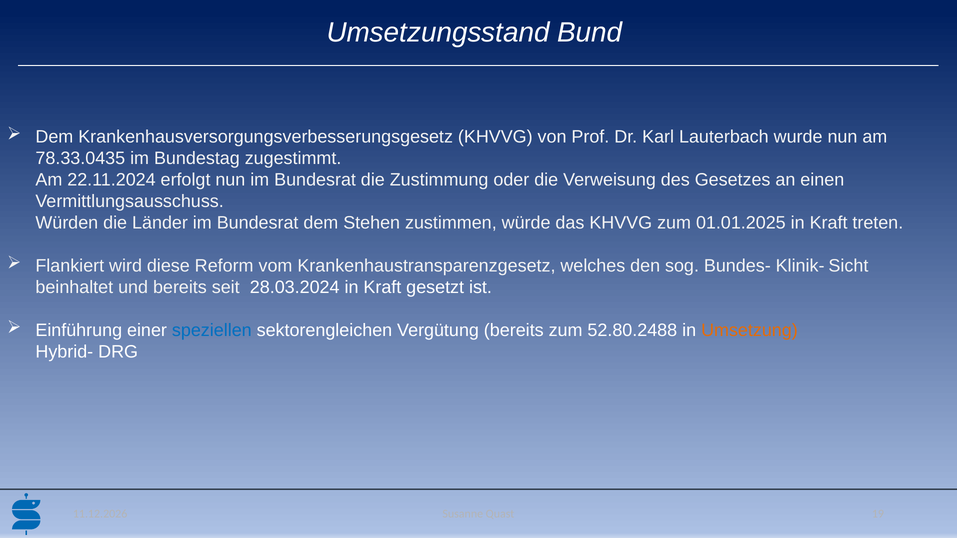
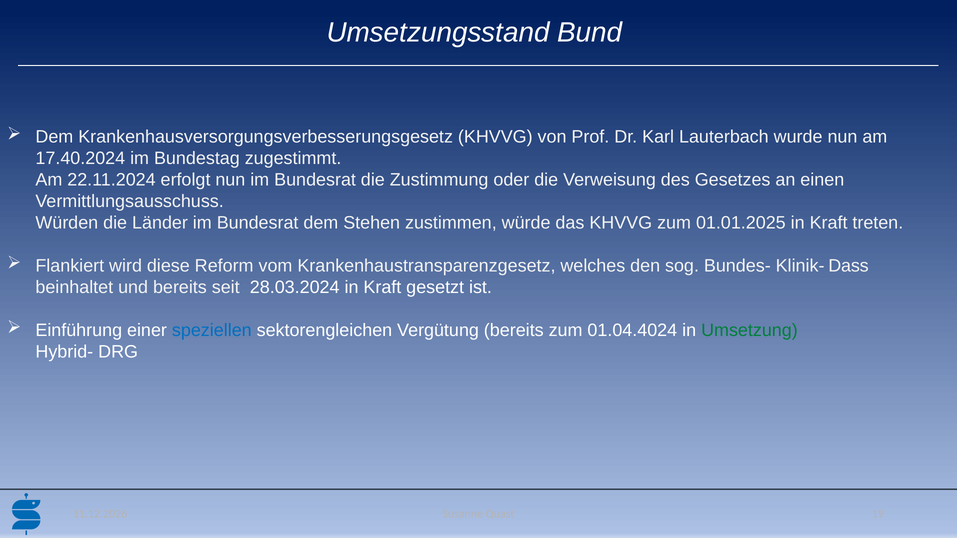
78.33.0435: 78.33.0435 -> 17.40.2024 (80, 158)
Sicht: Sicht -> Dass (849, 266)
52.80.2488: 52.80.2488 -> 01.04.4024 (632, 331)
Umsetzung colour: orange -> green (749, 331)
